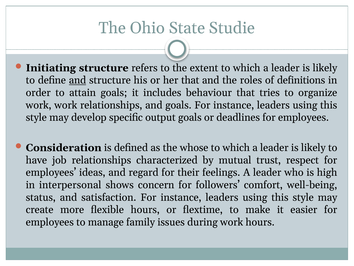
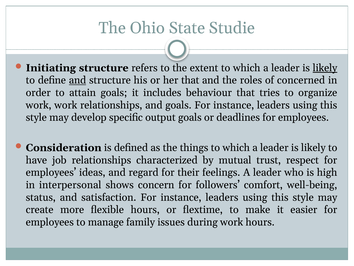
likely underline: none -> present (325, 68)
definitions: definitions -> concerned (301, 80)
whose: whose -> things (194, 147)
